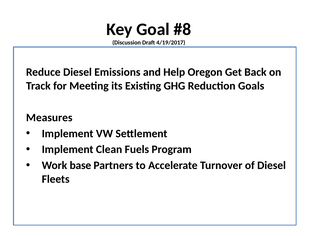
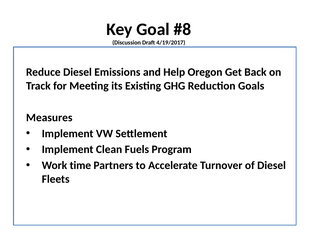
base: base -> time (80, 165)
